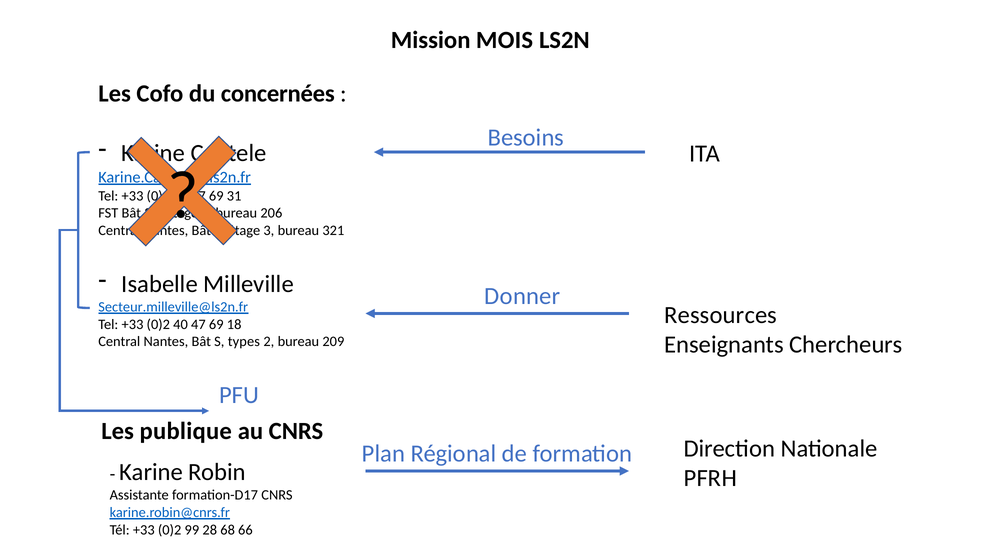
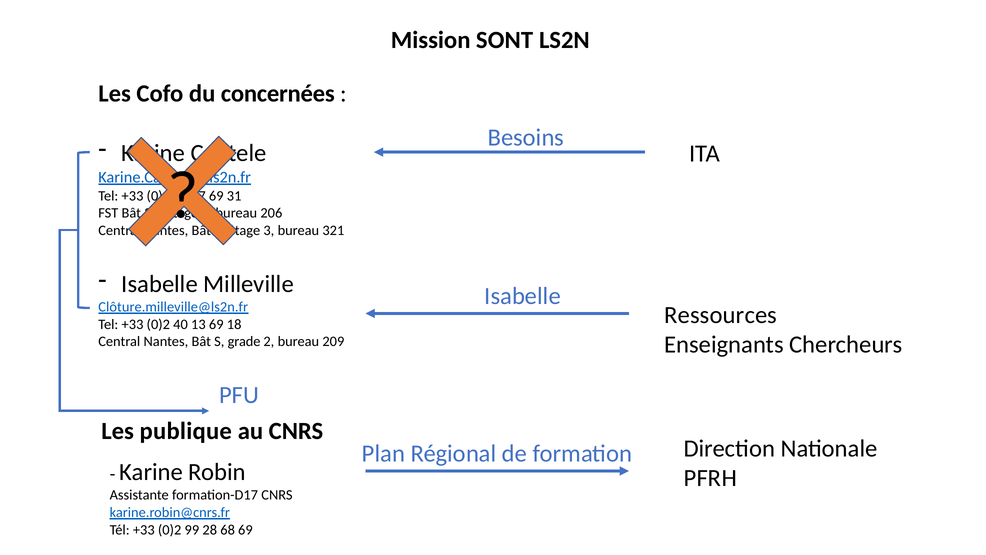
MOIS: MOIS -> SONT (505, 40)
Donner: Donner -> Isabelle (523, 296)
Secteur.milleville@ls2n.fr: Secteur.milleville@ls2n.fr -> Clôture.milleville@ls2n.fr (173, 307)
47: 47 -> 13 (198, 324)
types: types -> grade (244, 341)
68 66: 66 -> 69 (245, 529)
